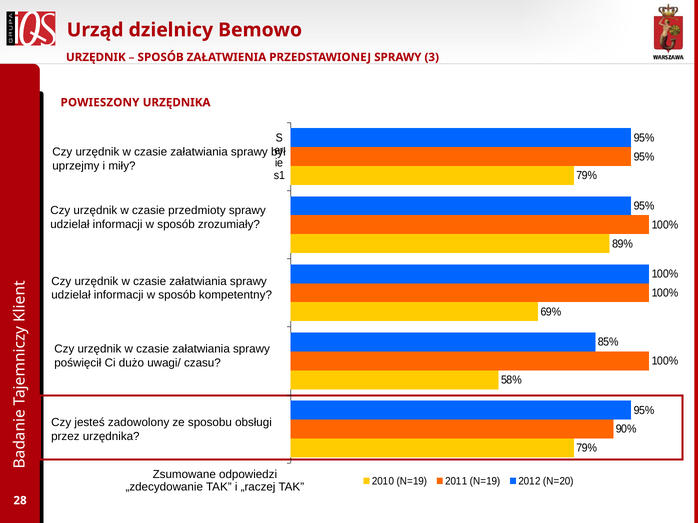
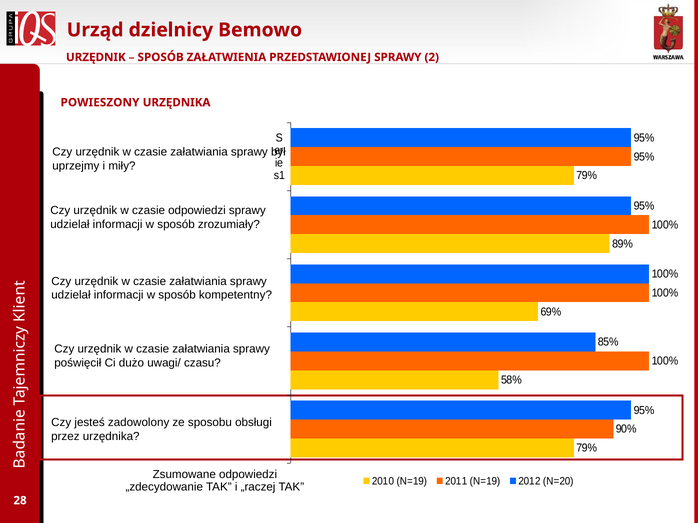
3: 3 -> 2 (432, 57)
czasie przedmioty: przedmioty -> odpowiedzi (197, 211)
